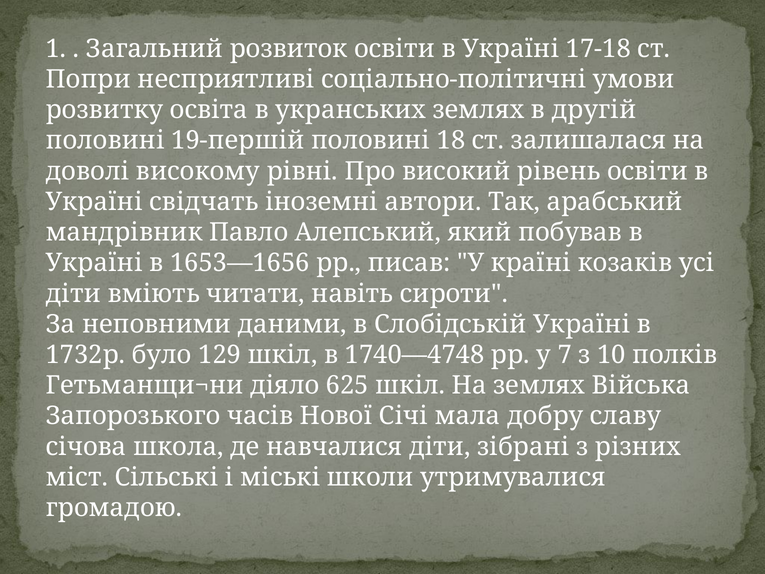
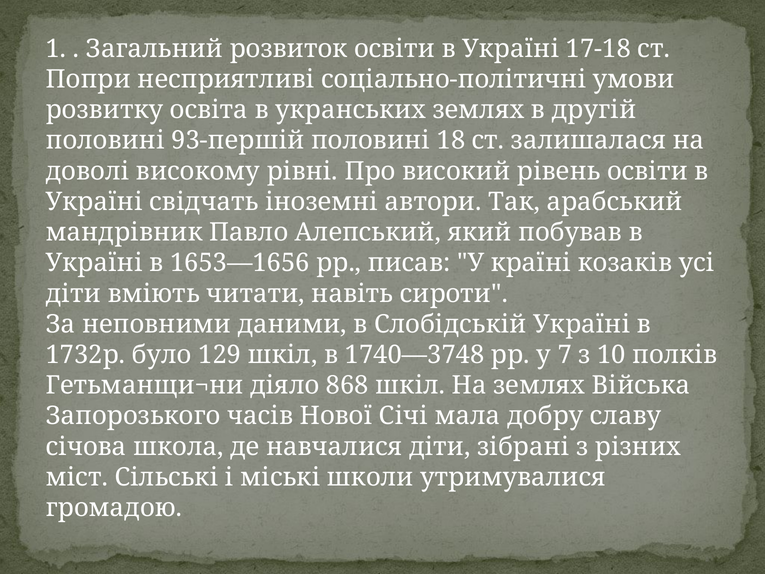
19-першій: 19-першій -> 93-першій (238, 140)
1740—4748: 1740—4748 -> 1740—3748 (415, 355)
625: 625 -> 868 (347, 385)
